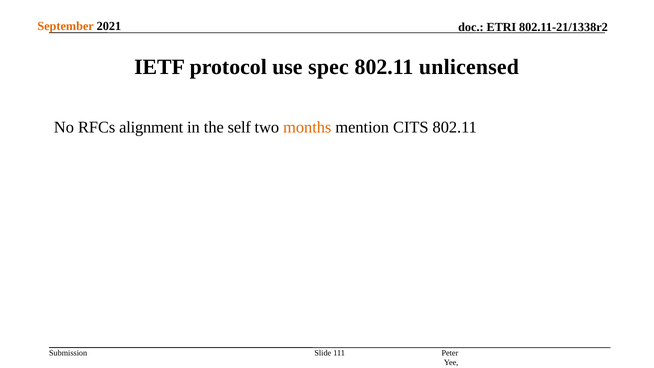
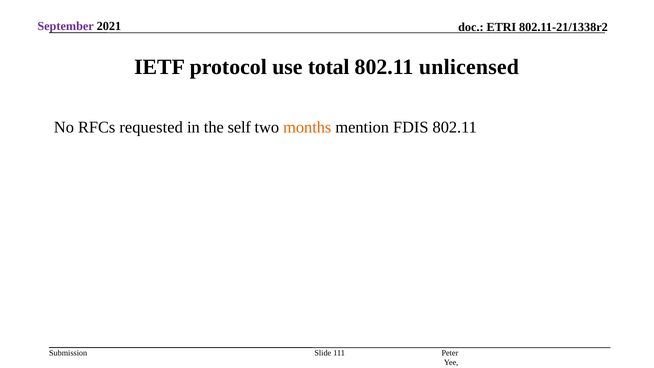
September colour: orange -> purple (66, 26)
spec: spec -> total (329, 67)
alignment: alignment -> requested (151, 127)
CITS: CITS -> FDIS (411, 127)
